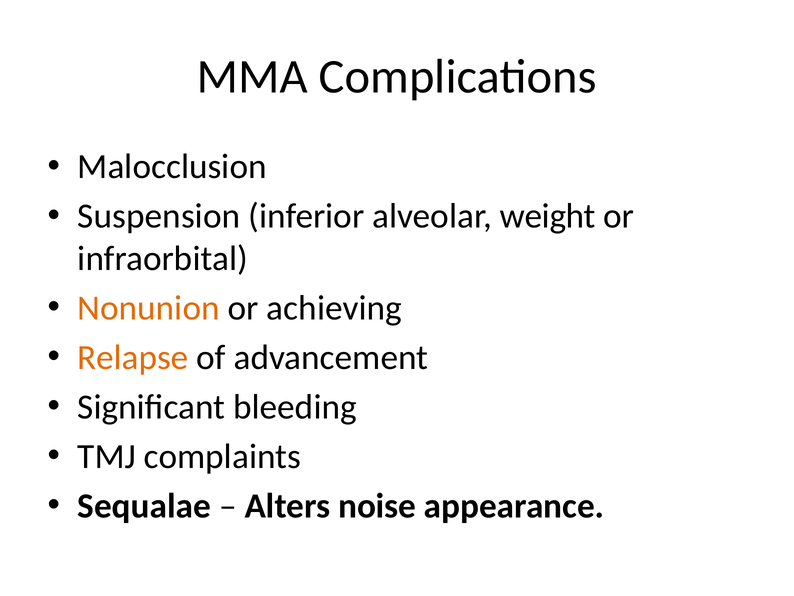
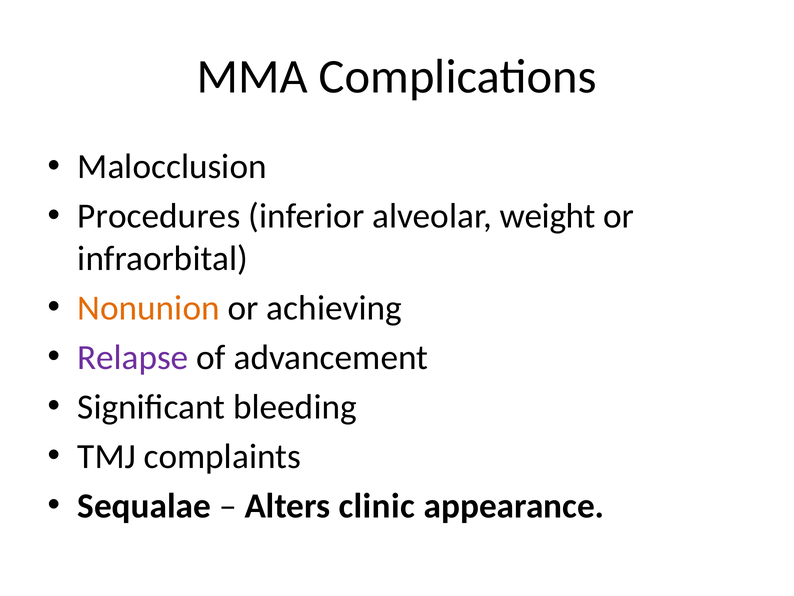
Suspension: Suspension -> Procedures (159, 216)
Relapse colour: orange -> purple (133, 357)
noise: noise -> clinic (377, 506)
